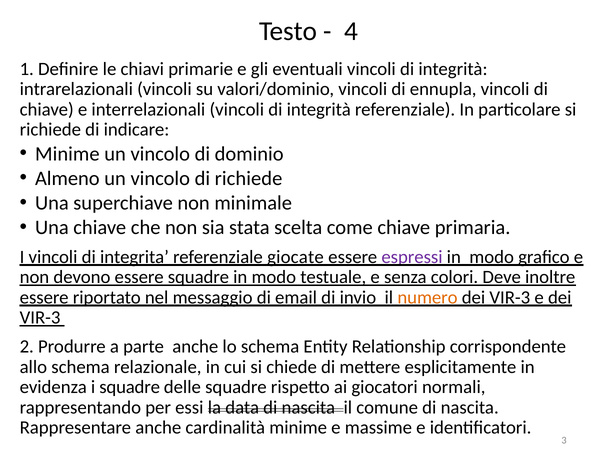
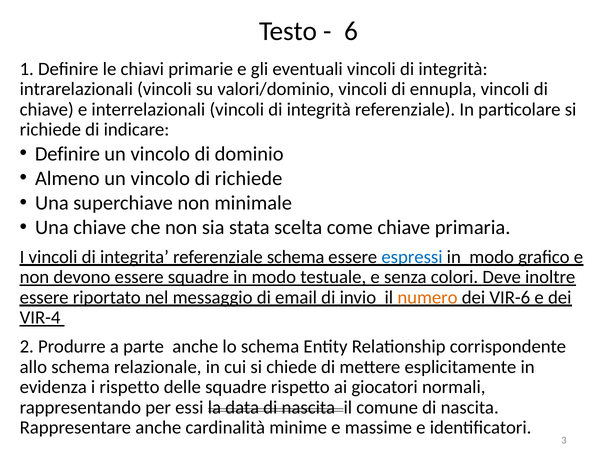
4: 4 -> 6 (351, 31)
Minime: Minime -> Definire (67, 154)
referenziale giocate: giocate -> schema (296, 257)
espressi colour: purple -> blue (412, 257)
VIR-3: VIR-3 -> VIR-6 (510, 298)
VIR-3: VIR-3 -> VIR-4 (40, 318)
i squadre: squadre -> rispetto (130, 387)
